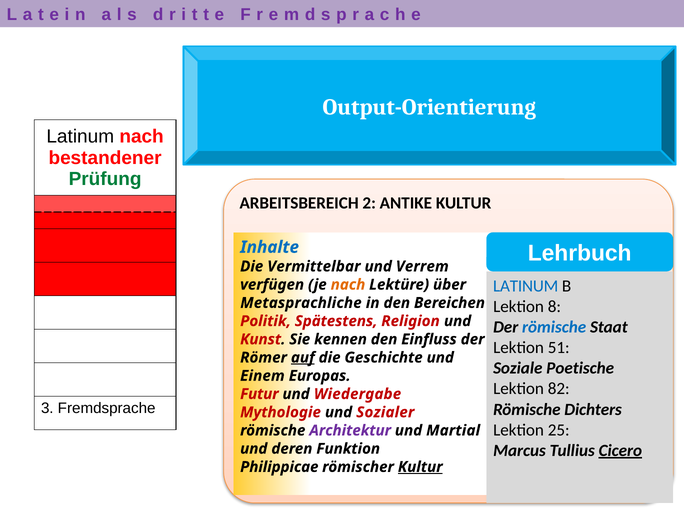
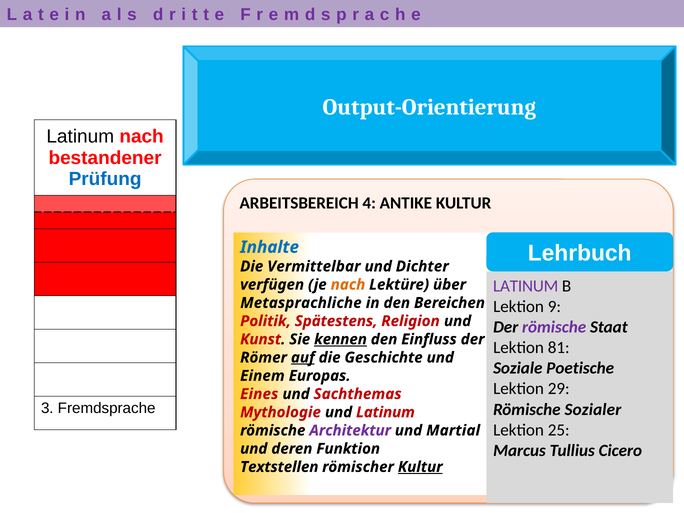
Prüfung colour: green -> blue (105, 179)
2: 2 -> 4 (369, 203)
Verrem: Verrem -> Dichter (422, 266)
LATINUM colour: blue -> purple (526, 286)
8: 8 -> 9 (554, 307)
römische colour: blue -> purple (554, 327)
kennen underline: none -> present (341, 339)
51: 51 -> 81 (559, 348)
82: 82 -> 29 (559, 389)
Futur: Futur -> Eines (259, 394)
Wiedergabe: Wiedergabe -> Sachthemas (358, 394)
Dichters: Dichters -> Sozialer (593, 409)
und Sozialer: Sozialer -> Latinum (385, 412)
Cicero underline: present -> none (620, 450)
Philippicae: Philippicae -> Textstellen (279, 467)
